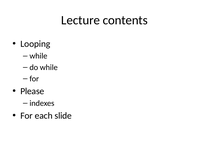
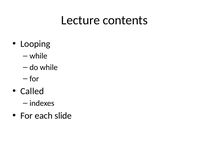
Please: Please -> Called (32, 91)
